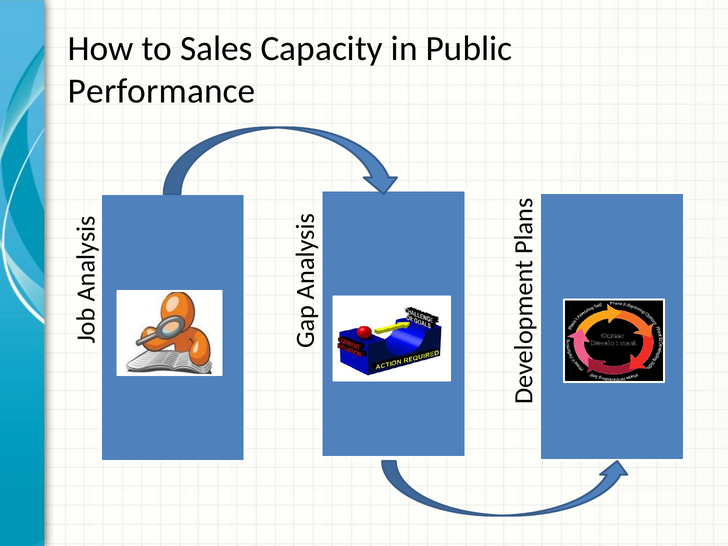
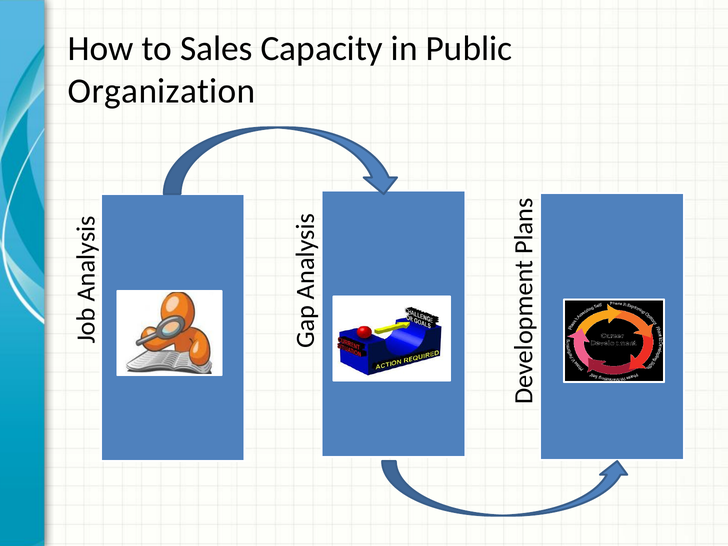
Performance: Performance -> Organization (162, 91)
